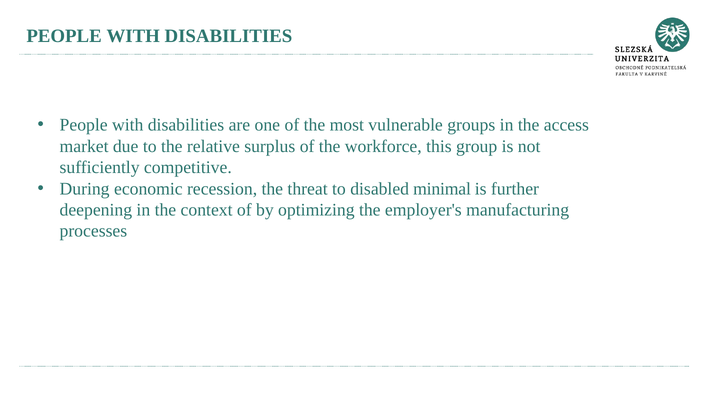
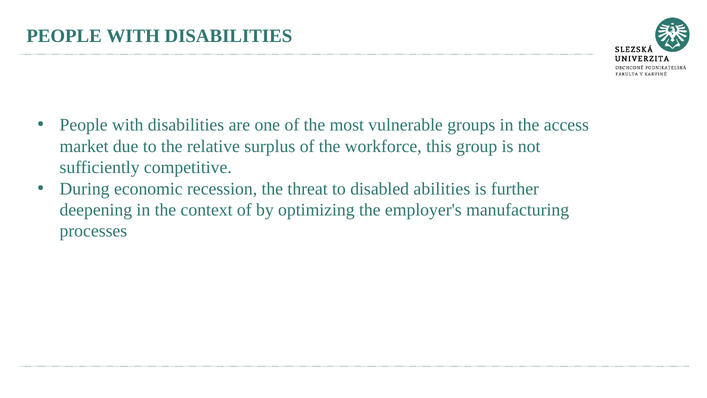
minimal: minimal -> abilities (442, 189)
